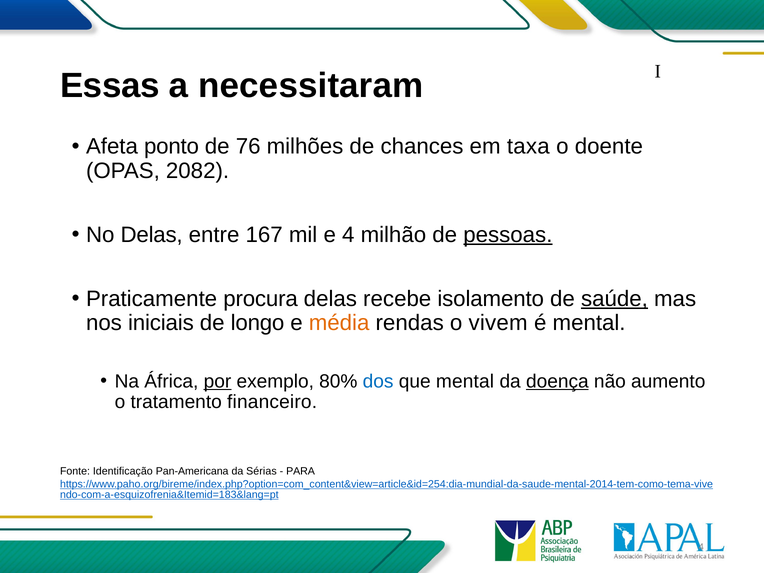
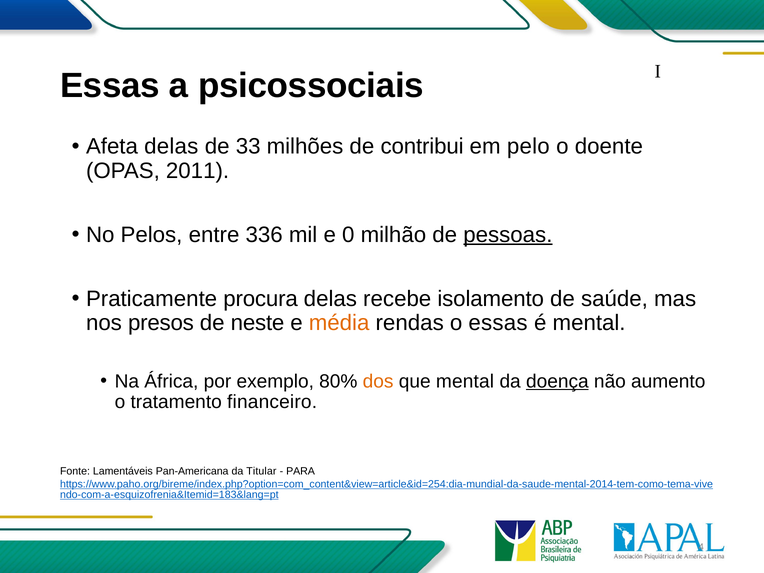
necessitaram: necessitaram -> psicossociais (311, 86)
Afeta ponto: ponto -> delas (171, 147)
76: 76 -> 33 (248, 147)
chances: chances -> contribui (422, 147)
taxa: taxa -> pelo (528, 147)
2082: 2082 -> 2011 (198, 171)
No Delas: Delas -> Pelos (152, 235)
167: 167 -> 336 (264, 235)
e 4: 4 -> 0 (348, 235)
saúde underline: present -> none (614, 299)
iniciais: iniciais -> presos (161, 323)
longo: longo -> neste (258, 323)
o vivem: vivem -> essas (498, 323)
por underline: present -> none (217, 381)
dos colour: blue -> orange (378, 381)
Identificação: Identificação -> Lamentáveis (123, 471)
Sérias: Sérias -> Titular (261, 471)
